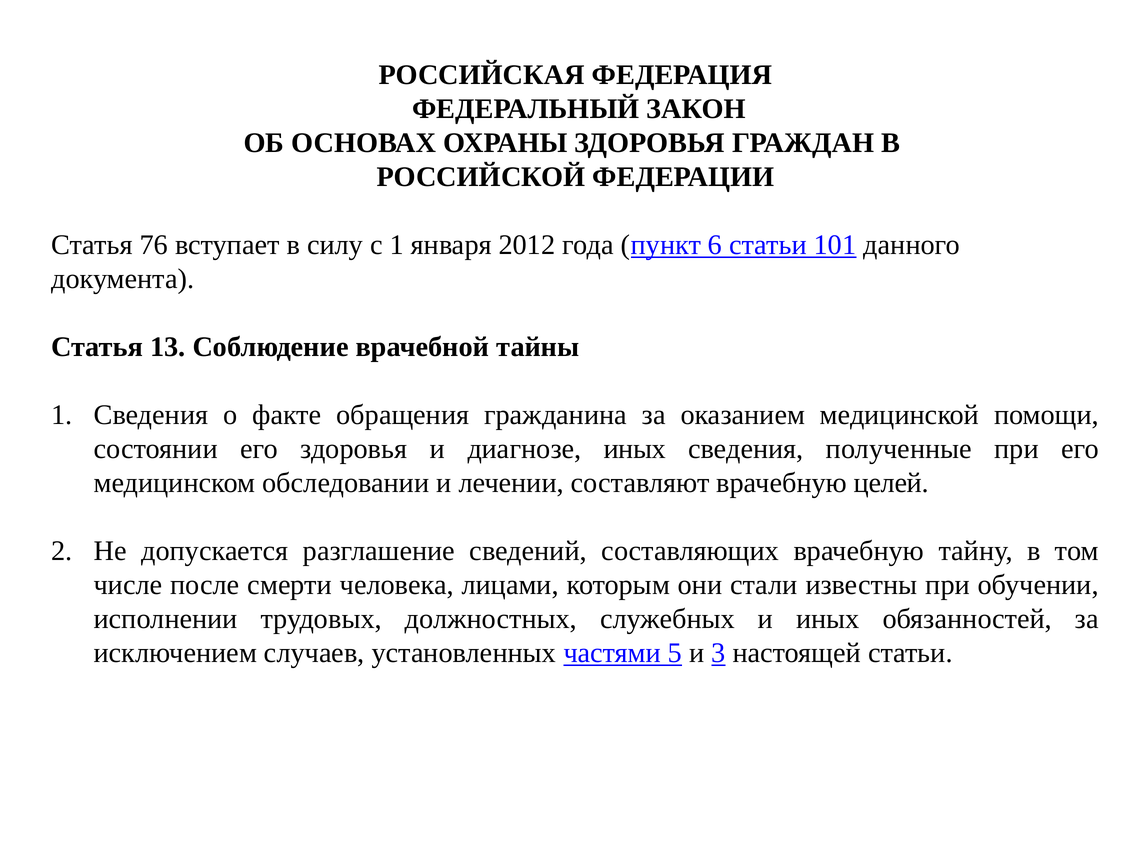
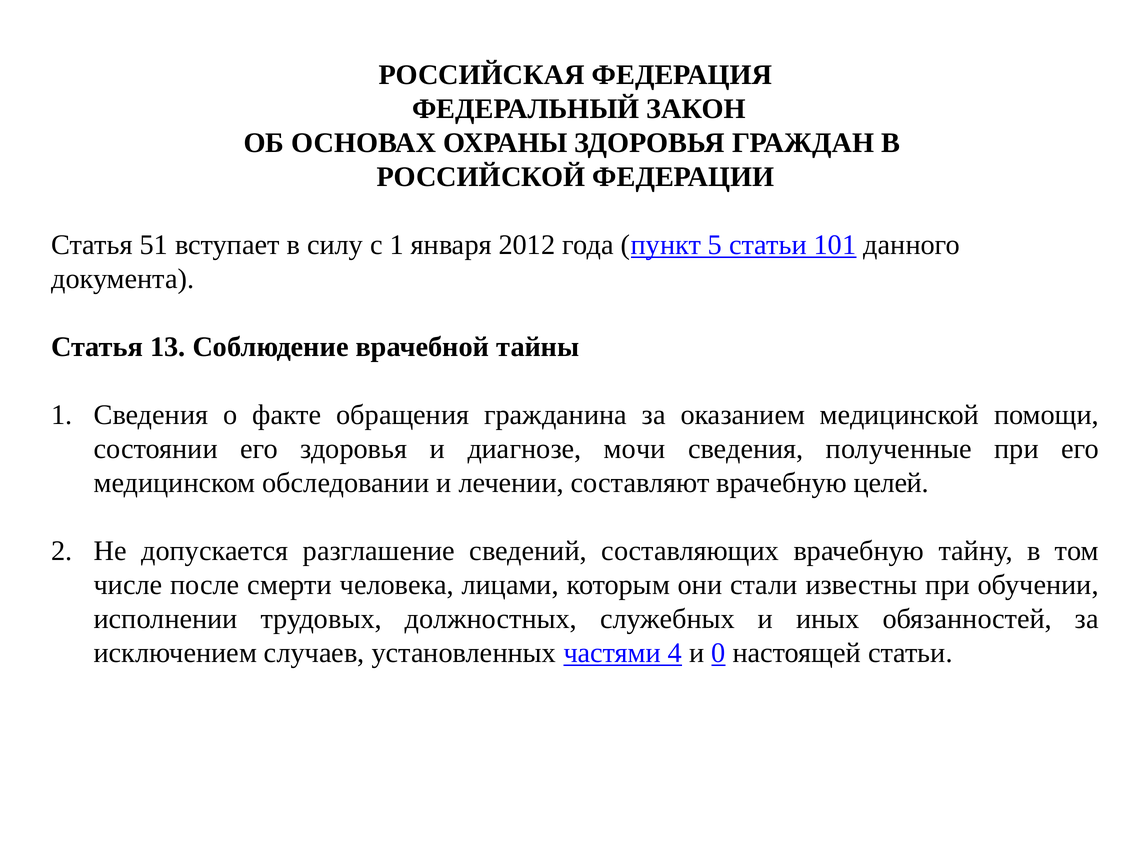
76: 76 -> 51 (154, 245)
6: 6 -> 5 (715, 245)
диагнозе иных: иных -> мочи (635, 449)
5: 5 -> 4 (675, 652)
3: 3 -> 0 (719, 652)
